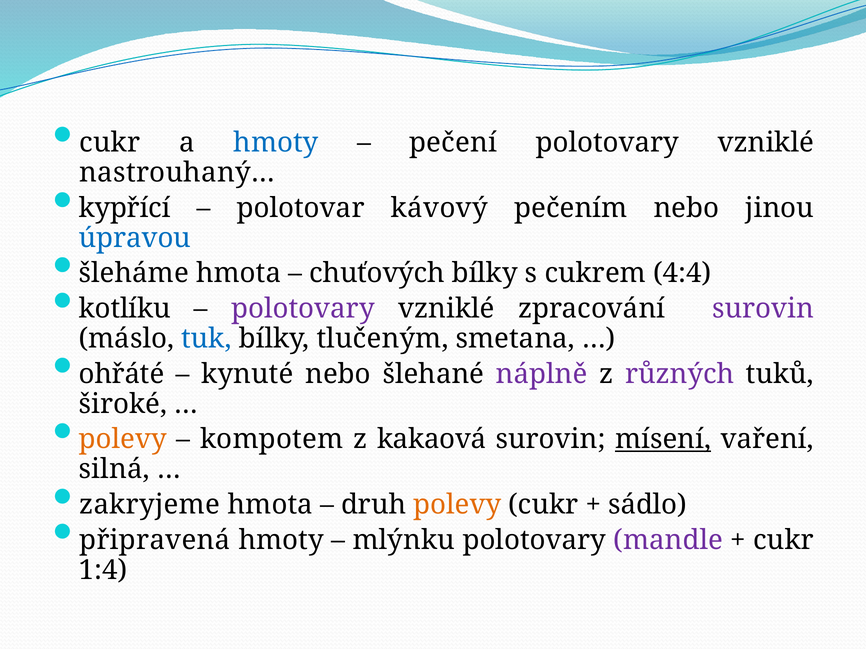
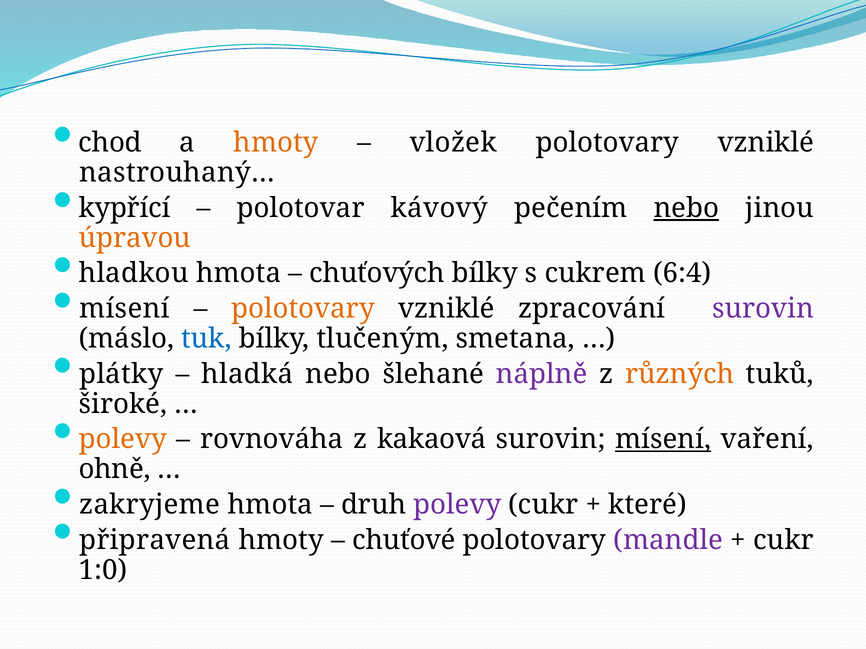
cukr: cukr -> chod (110, 143)
hmoty colour: blue -> orange (276, 143)
pečení: pečení -> vložek (453, 143)
nebo underline: none -> present (686, 208)
úpravou colour: blue -> orange (135, 238)
šleháme: šleháme -> hladkou (134, 274)
4:4: 4:4 -> 6:4 (682, 274)
kotlíku: kotlíku -> mísení (124, 309)
polotovary colour: purple -> orange (303, 309)
ohřáté: ohřáté -> plátky (121, 374)
kynuté: kynuté -> hladká (247, 374)
různých colour: purple -> orange (680, 374)
kompotem: kompotem -> rovnováha (272, 440)
silná: silná -> ohně (115, 470)
polevy colour: orange -> purple (457, 505)
sádlo: sádlo -> které (647, 505)
mlýnku: mlýnku -> chuťové (404, 540)
1:4: 1:4 -> 1:0 (103, 570)
